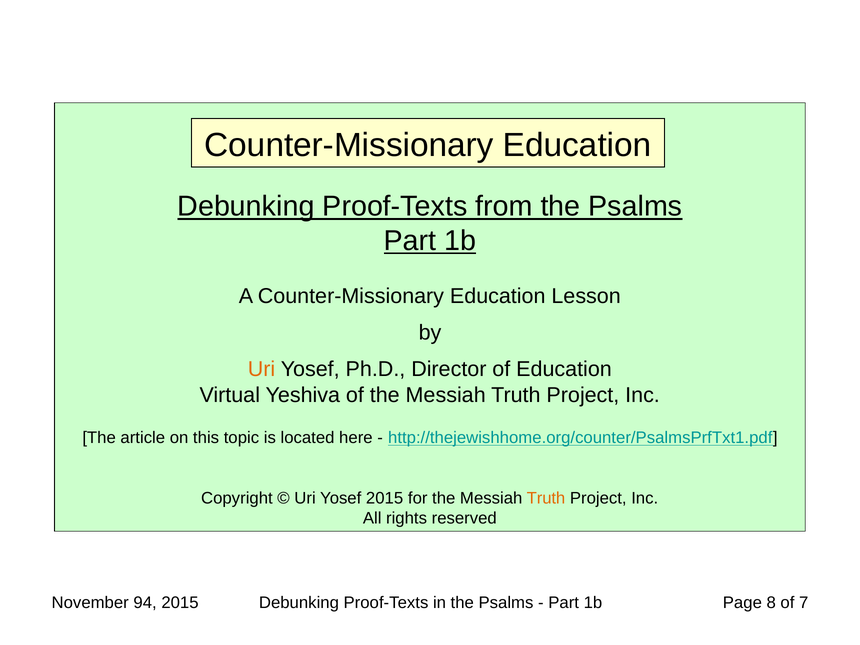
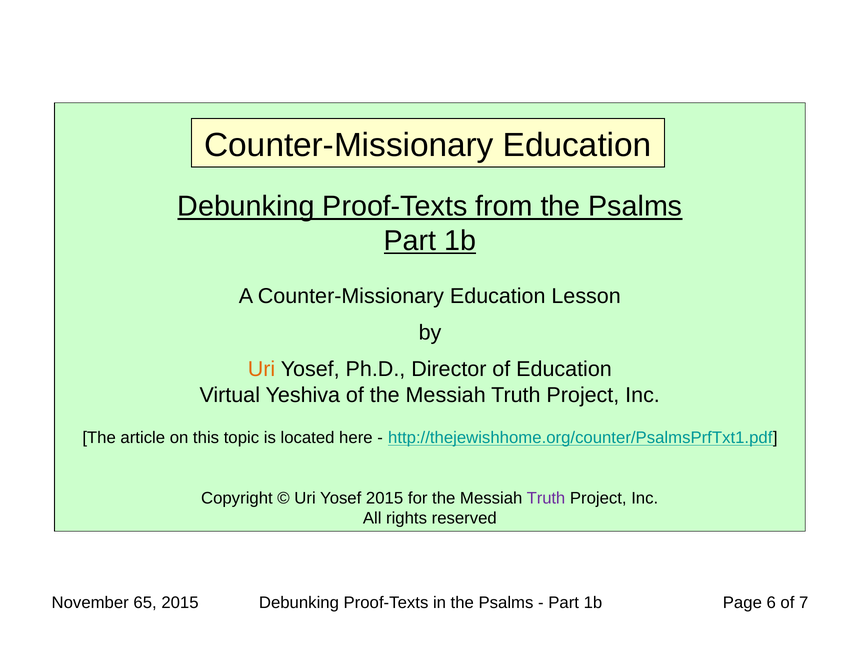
Truth colour: orange -> purple (546, 498)
94: 94 -> 65 (145, 603)
8: 8 -> 6 (771, 603)
